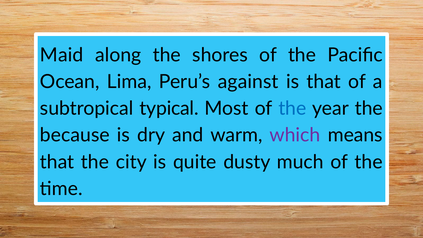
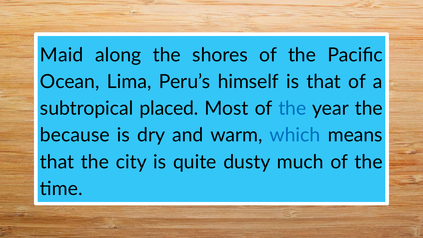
against: against -> himself (248, 82)
typical: typical -> placed (169, 108)
which colour: purple -> blue (295, 135)
